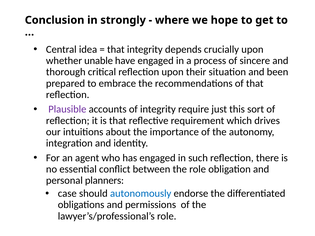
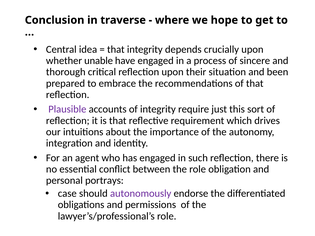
strongly: strongly -> traverse (123, 20)
planners: planners -> portrays (104, 181)
autonomously colour: blue -> purple (141, 194)
